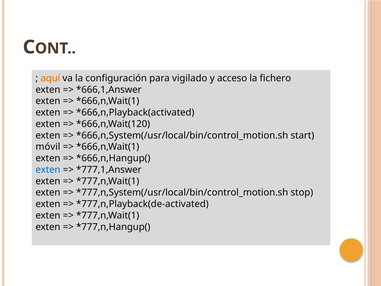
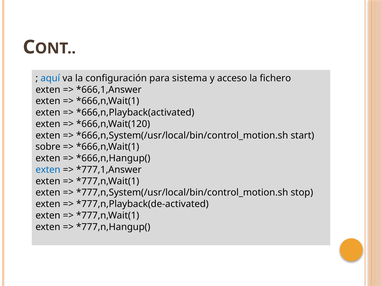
aquí colour: orange -> blue (50, 78)
vigilado: vigilado -> sistema (190, 78)
móvil: móvil -> sobre (48, 147)
